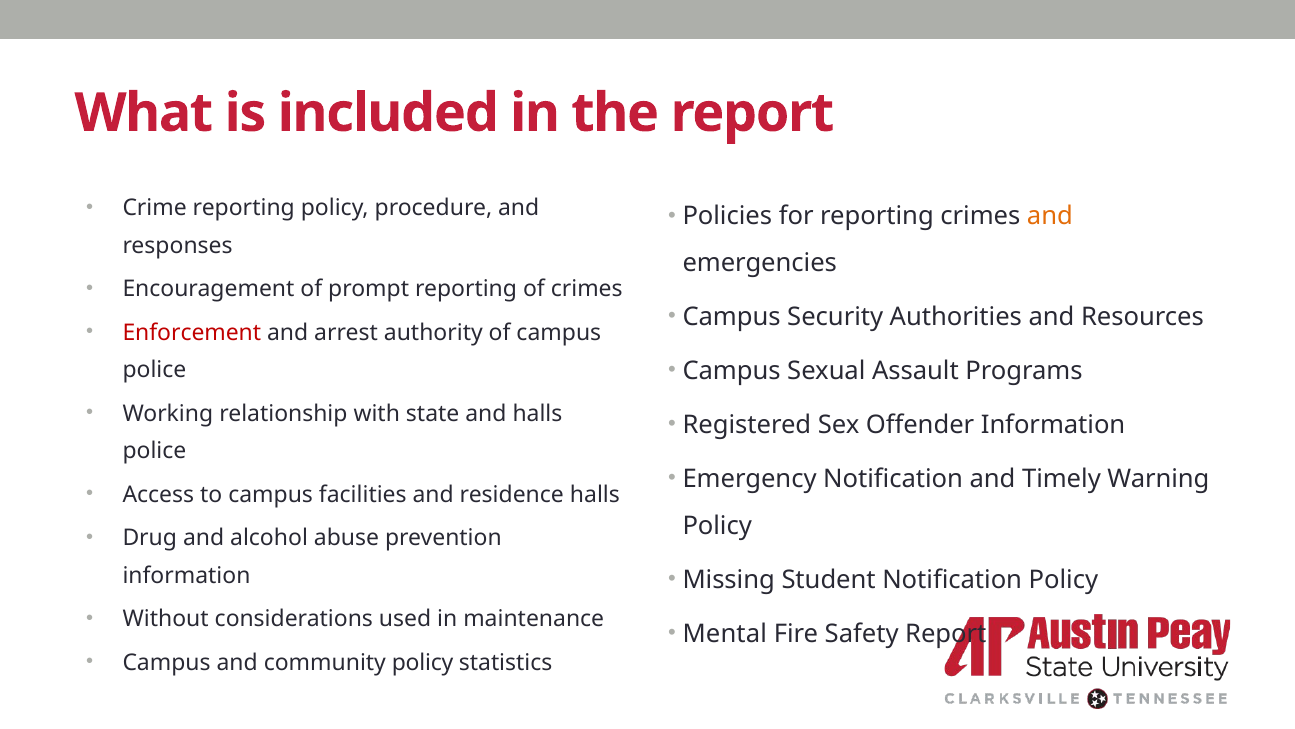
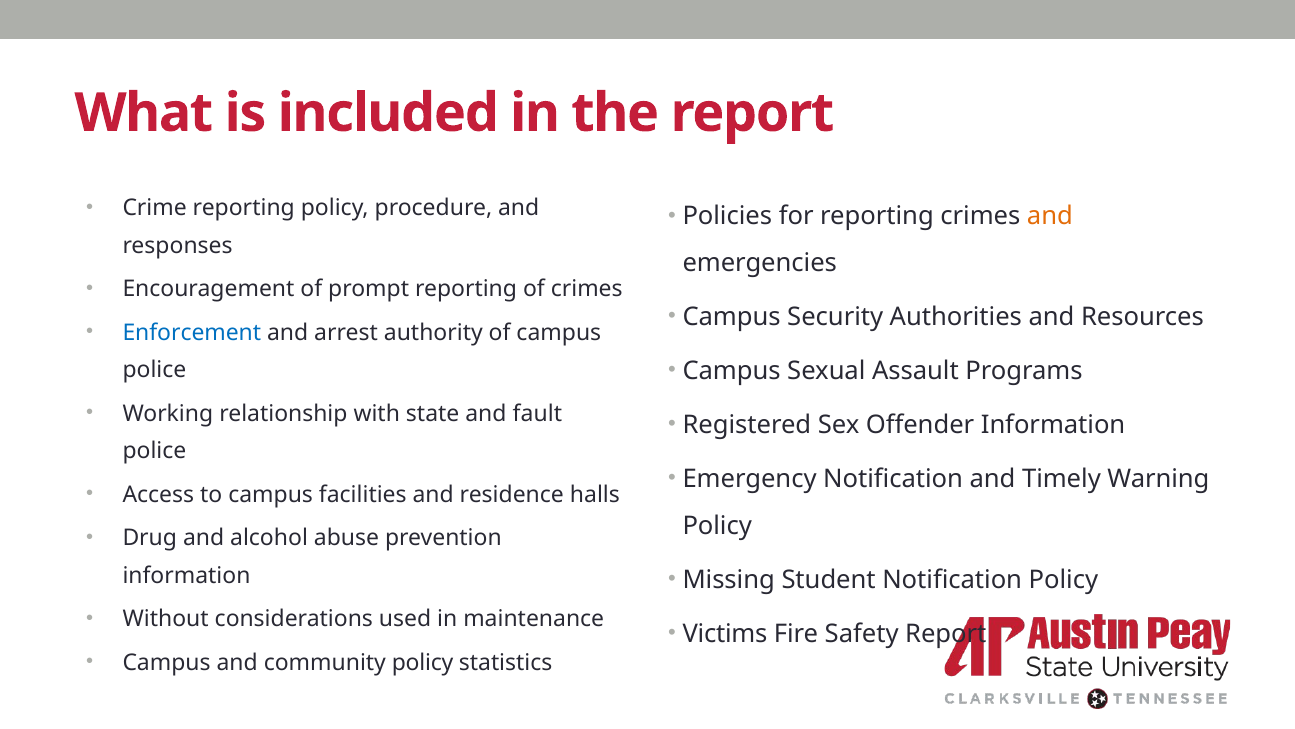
Enforcement colour: red -> blue (192, 332)
and halls: halls -> fault (537, 413)
Mental: Mental -> Victims (725, 633)
